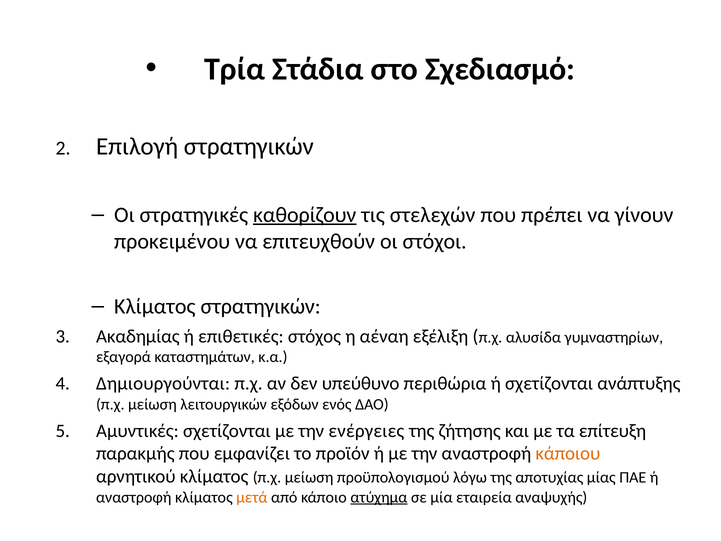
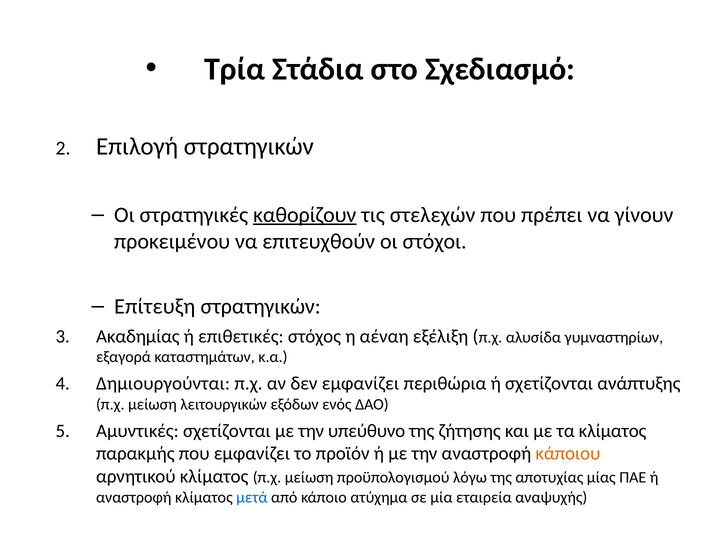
Κλίματος: Κλίματος -> Επίτευξη (155, 307)
δεν υπεύθυνο: υπεύθυνο -> εμφανίζει (360, 383)
ενέργειες: ενέργειες -> υπεύθυνο (367, 431)
τα επίτευξη: επίτευξη -> κλίματος (613, 431)
μετά colour: orange -> blue (252, 497)
ατύχημα underline: present -> none (379, 497)
